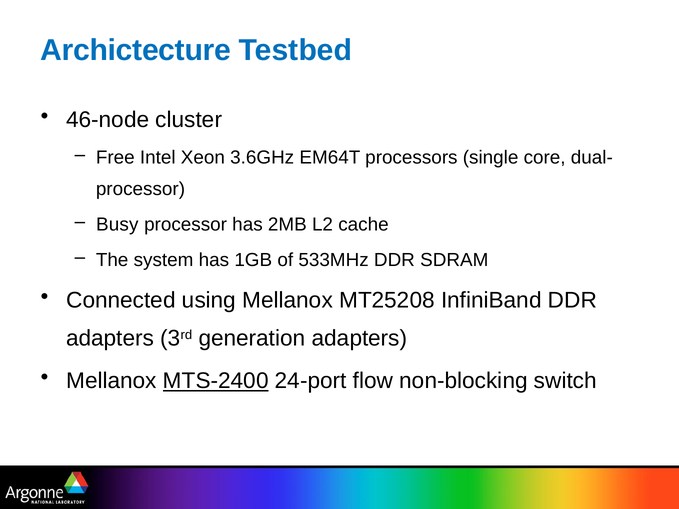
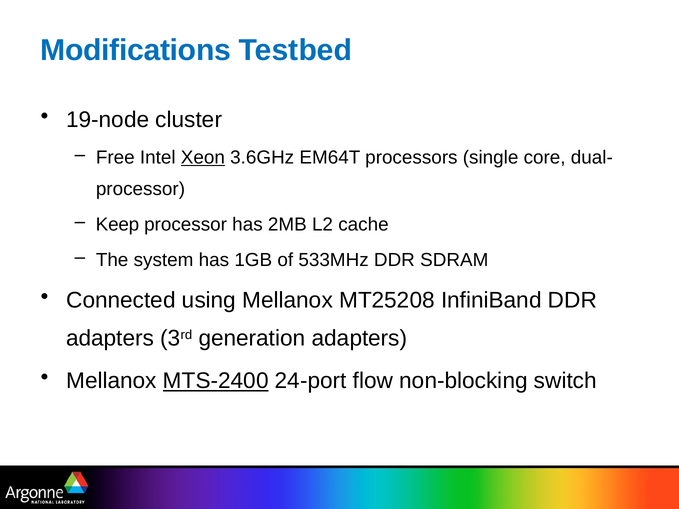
Archictecture: Archictecture -> Modifications (136, 50)
46-node: 46-node -> 19-node (108, 120)
Xeon underline: none -> present (203, 157)
Busy: Busy -> Keep (117, 225)
